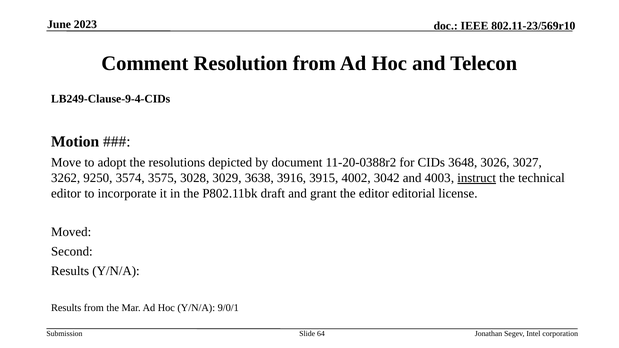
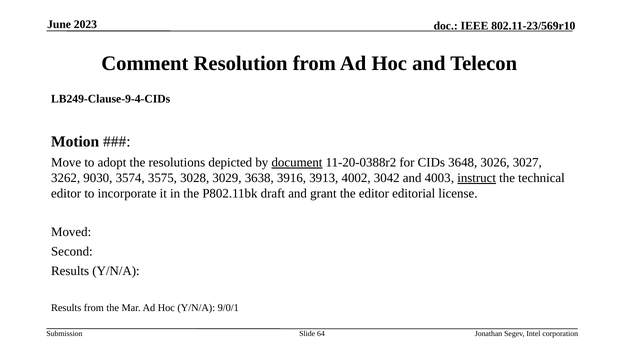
document underline: none -> present (297, 163)
9250: 9250 -> 9030 (98, 178)
3915: 3915 -> 3913 (324, 178)
